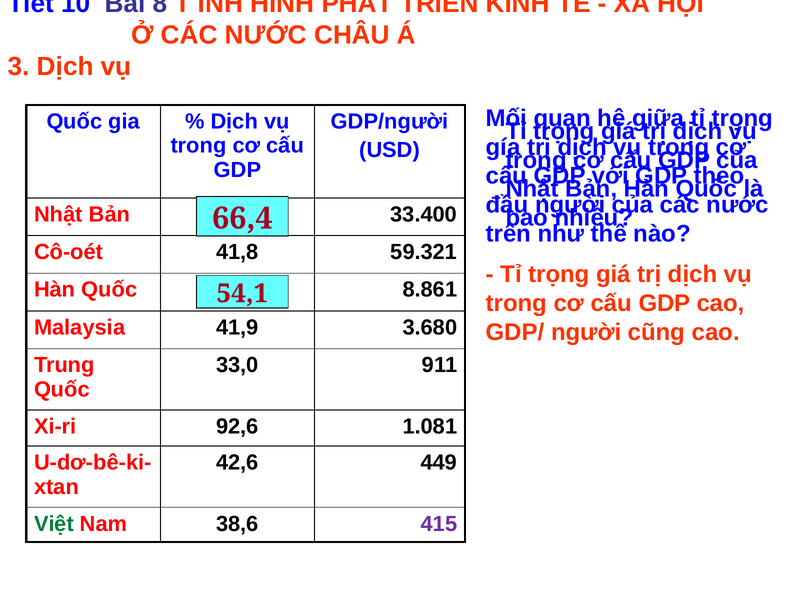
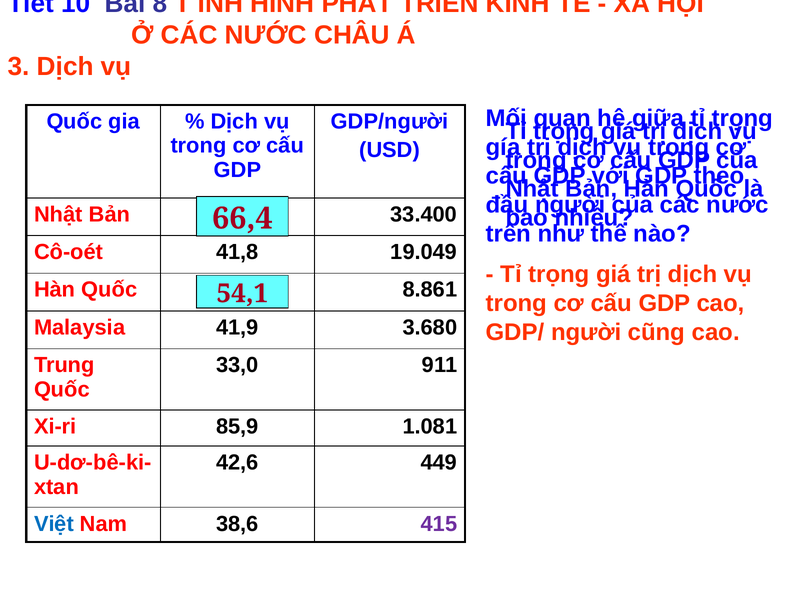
59.321: 59.321 -> 19.049 (424, 252)
92,6: 92,6 -> 85,9 (237, 426)
Việt colour: green -> blue (54, 523)
